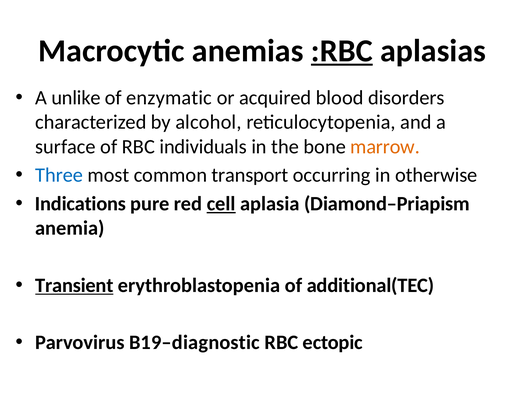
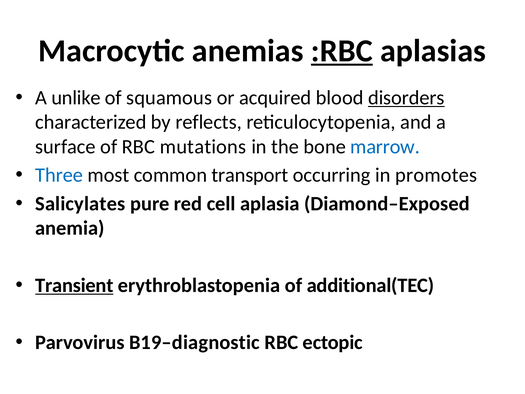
enzymatic: enzymatic -> squamous (169, 98)
disorders underline: none -> present (406, 98)
alcohol: alcohol -> reflects (209, 122)
individuals: individuals -> mutations (203, 147)
marrow colour: orange -> blue (385, 147)
otherwise: otherwise -> promotes (436, 175)
Indications: Indications -> Salicylates (80, 204)
cell underline: present -> none (221, 204)
Diamond–Priapism: Diamond–Priapism -> Diamond–Exposed (387, 204)
